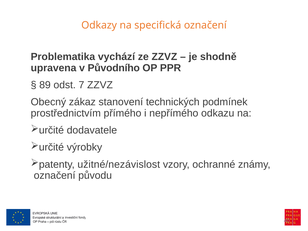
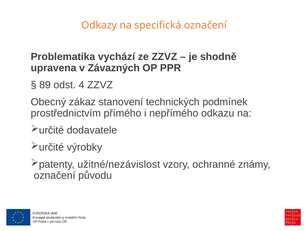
Původního: Původního -> Závazných (114, 68)
7: 7 -> 4 (81, 85)
